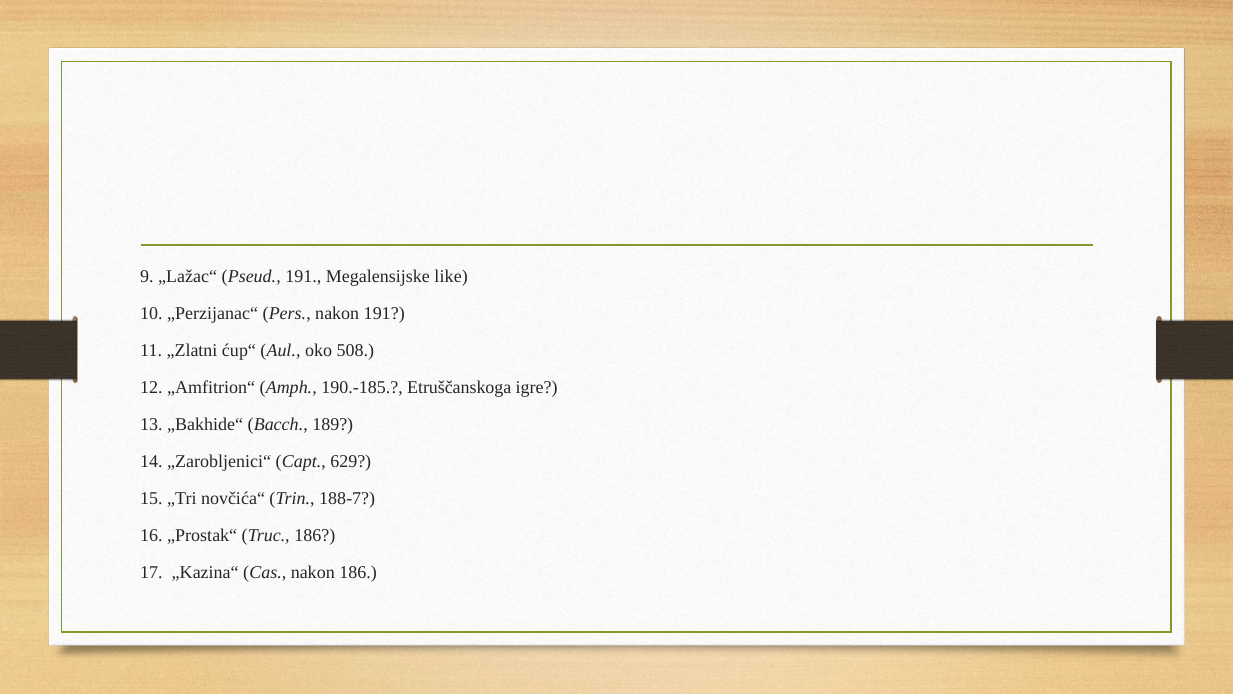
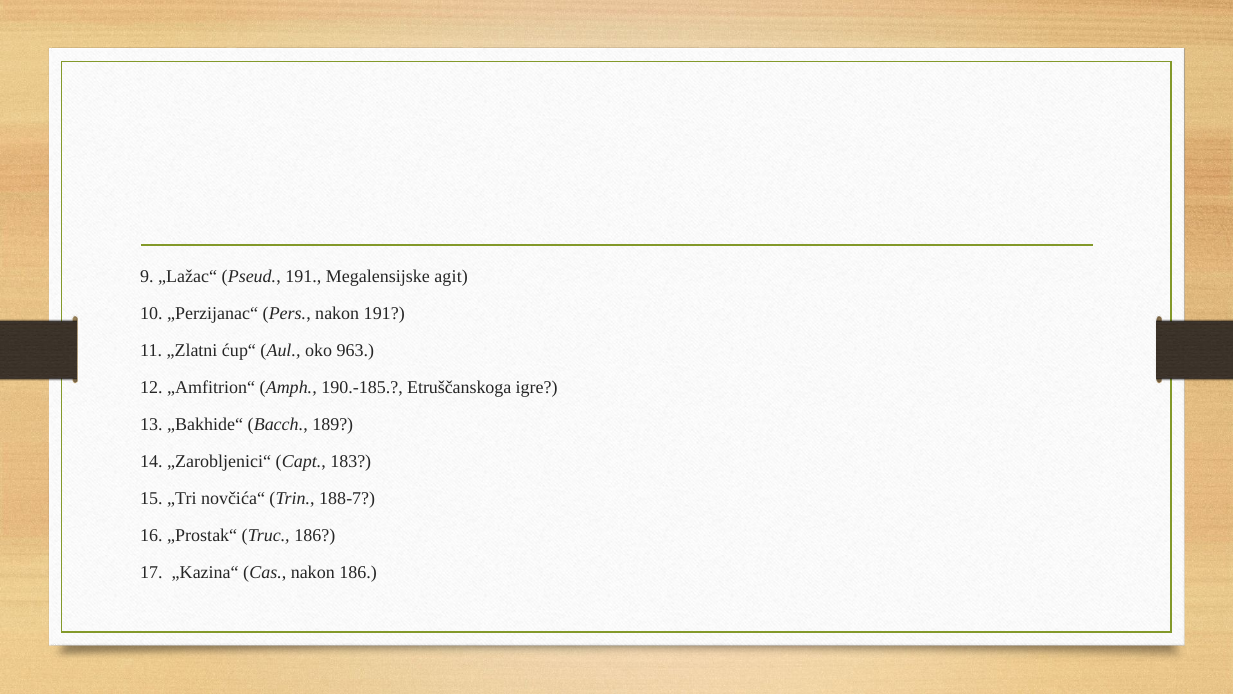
like: like -> agit (451, 277)
508: 508 -> 963 (355, 351)
629: 629 -> 183 (351, 462)
